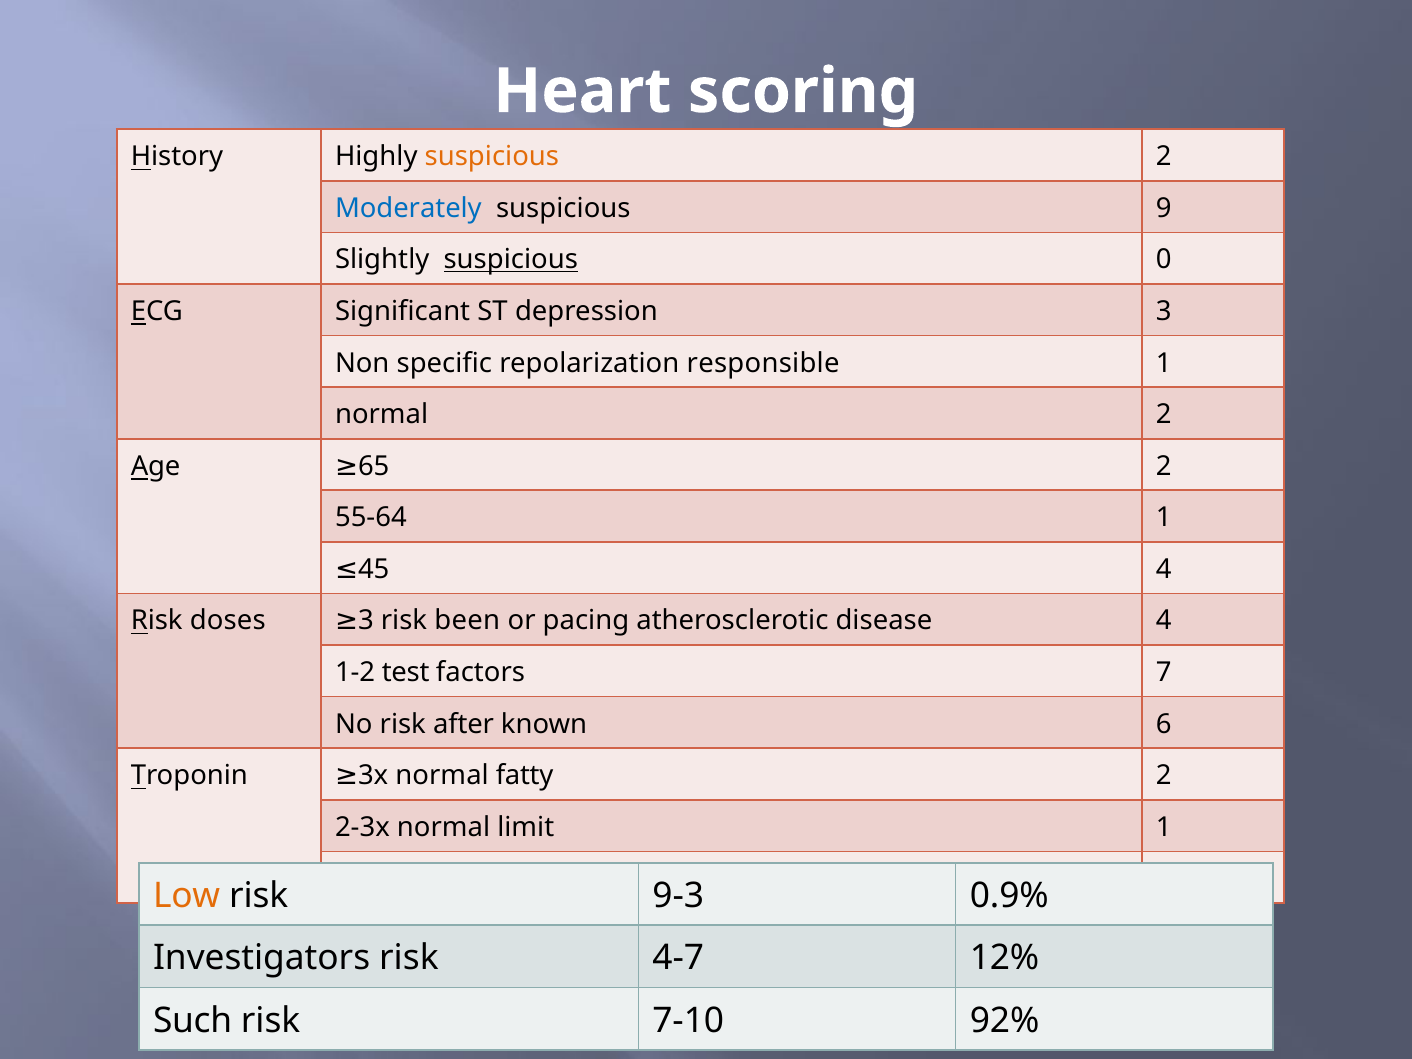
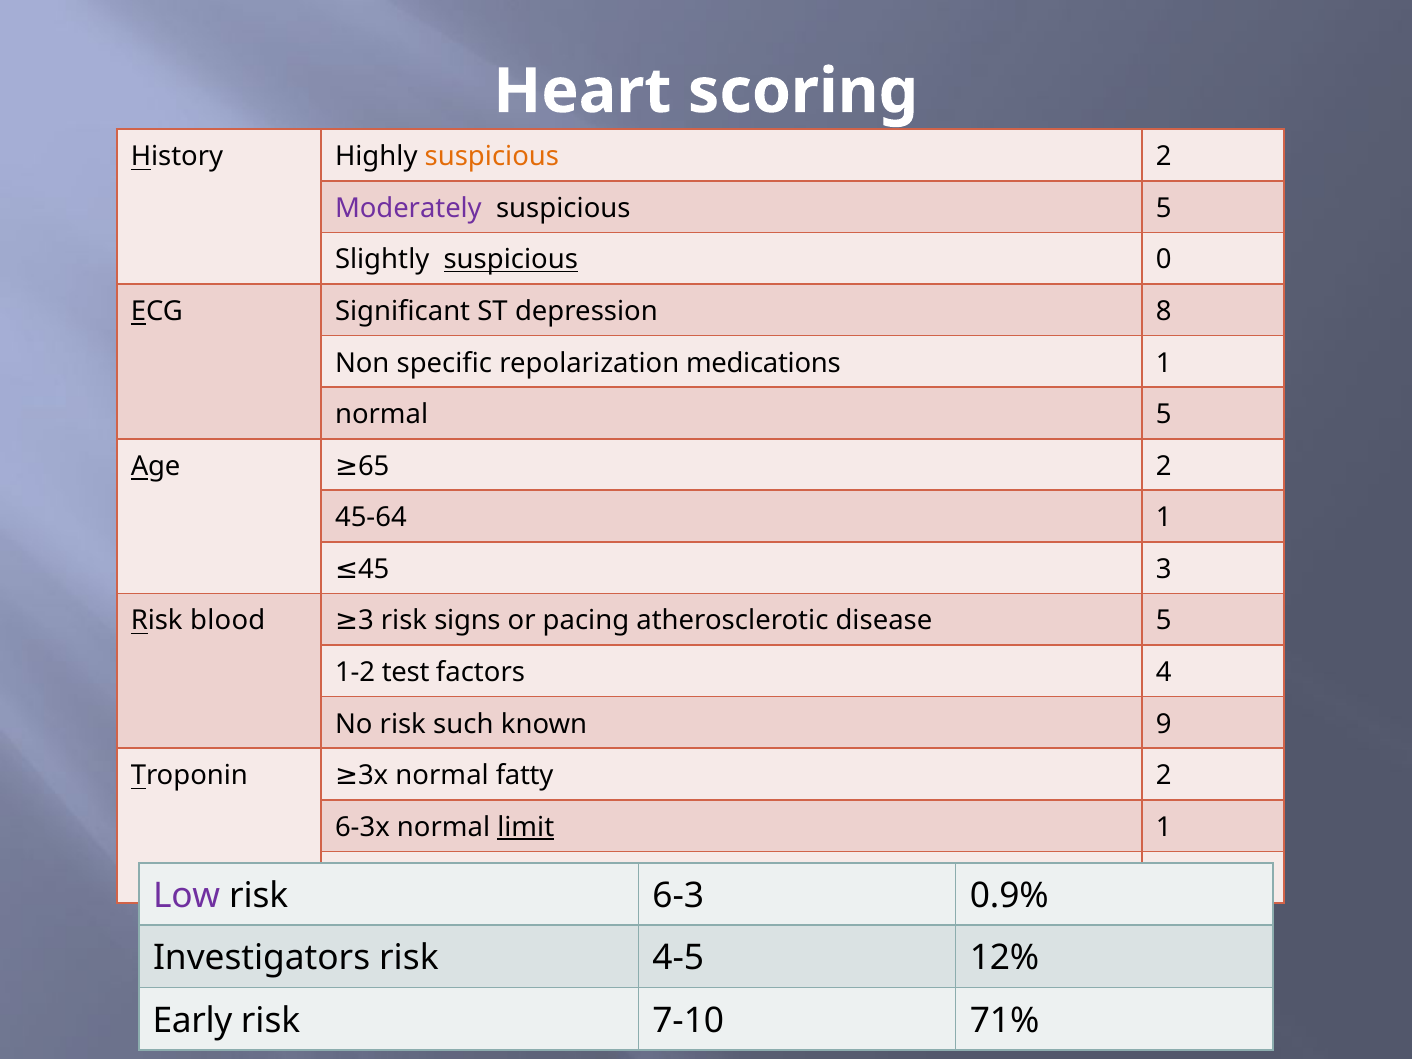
Moderately colour: blue -> purple (408, 208)
suspicious 9: 9 -> 5 (1164, 208)
depression 3: 3 -> 8 (1164, 311)
responsible: responsible -> medications (763, 363)
normal 2: 2 -> 5 (1164, 415)
55-64: 55-64 -> 45-64 (371, 518)
4: 4 -> 3 (1164, 569)
doses: doses -> blood (228, 621)
been: been -> signs (467, 621)
disease 4: 4 -> 5 (1164, 621)
7: 7 -> 4 (1164, 672)
after: after -> such (463, 724)
6: 6 -> 9 (1164, 724)
2-3x: 2-3x -> 6-3x (362, 827)
limit underline: none -> present (526, 827)
Low colour: orange -> purple (187, 896)
9-3: 9-3 -> 6-3 (678, 896)
4-7: 4-7 -> 4-5 (678, 958)
Such: Such -> Early (193, 1021)
92%: 92% -> 71% (1005, 1021)
